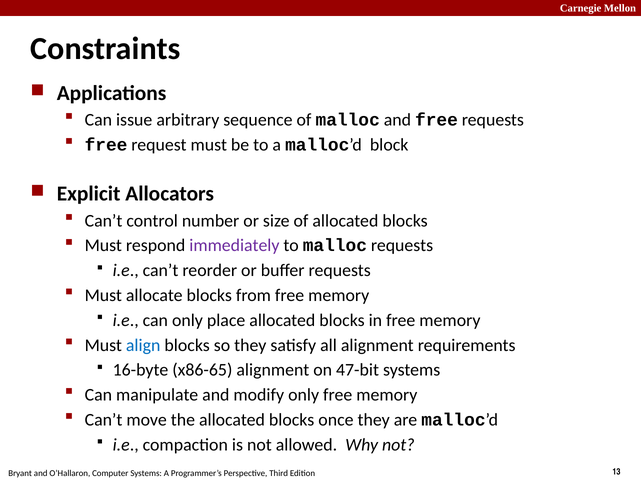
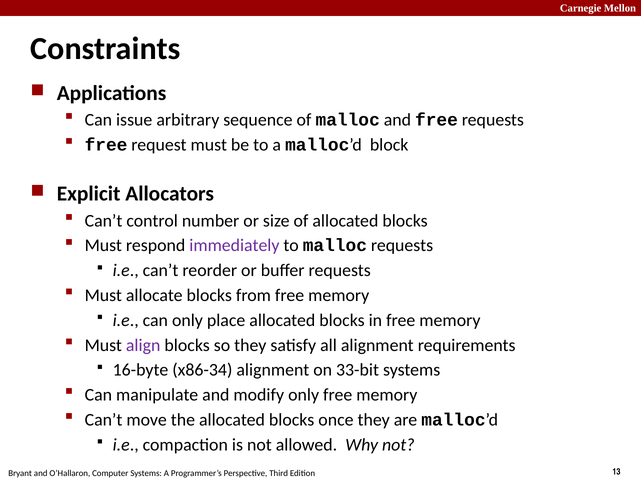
align colour: blue -> purple (143, 346)
x86-65: x86-65 -> x86-34 (202, 371)
47-bit: 47-bit -> 33-bit (358, 371)
